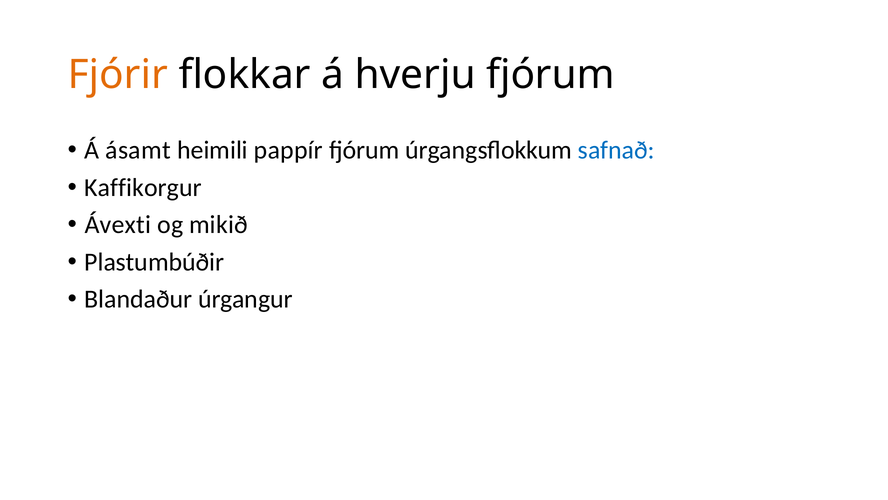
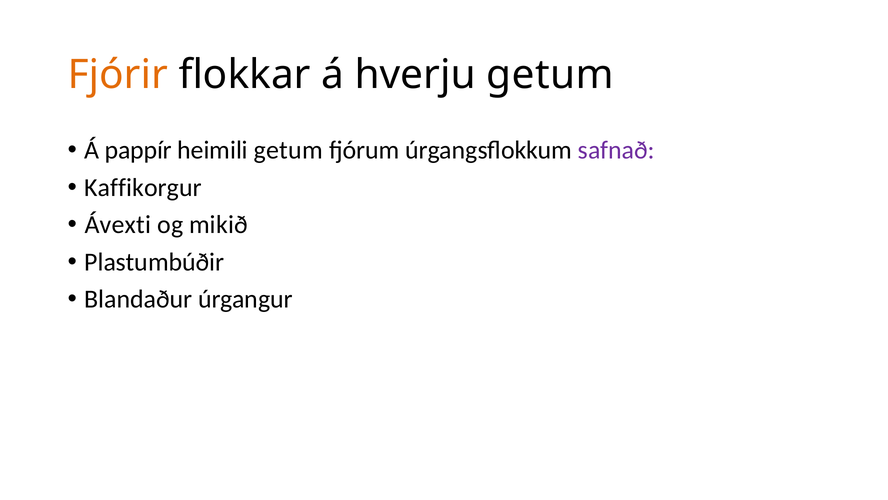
hverju fjórum: fjórum -> getum (550, 75)
ásamt: ásamt -> pappír (138, 150)
heimili pappír: pappír -> getum (288, 150)
safnað colour: blue -> purple (616, 150)
